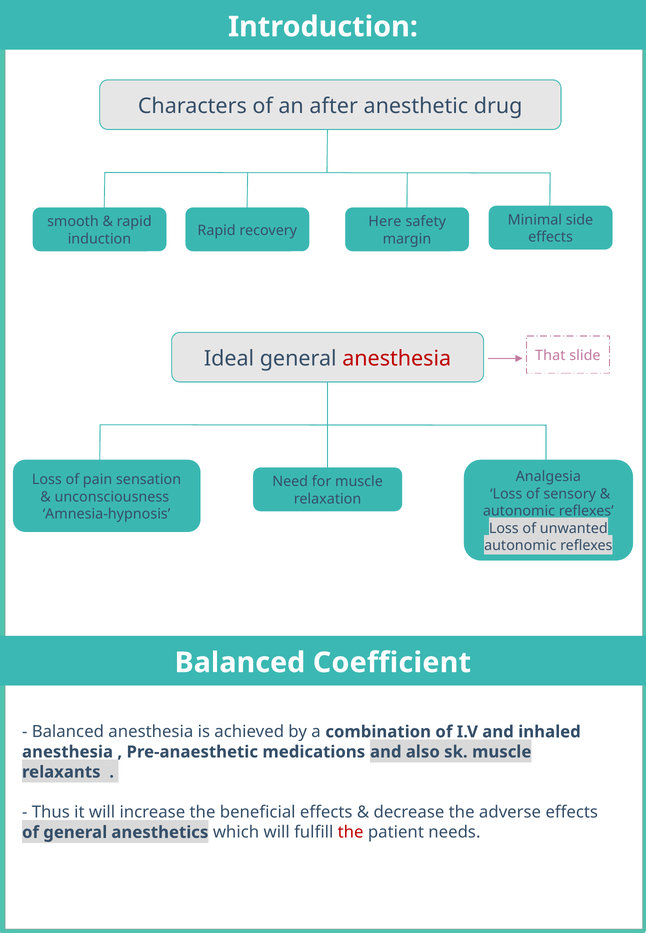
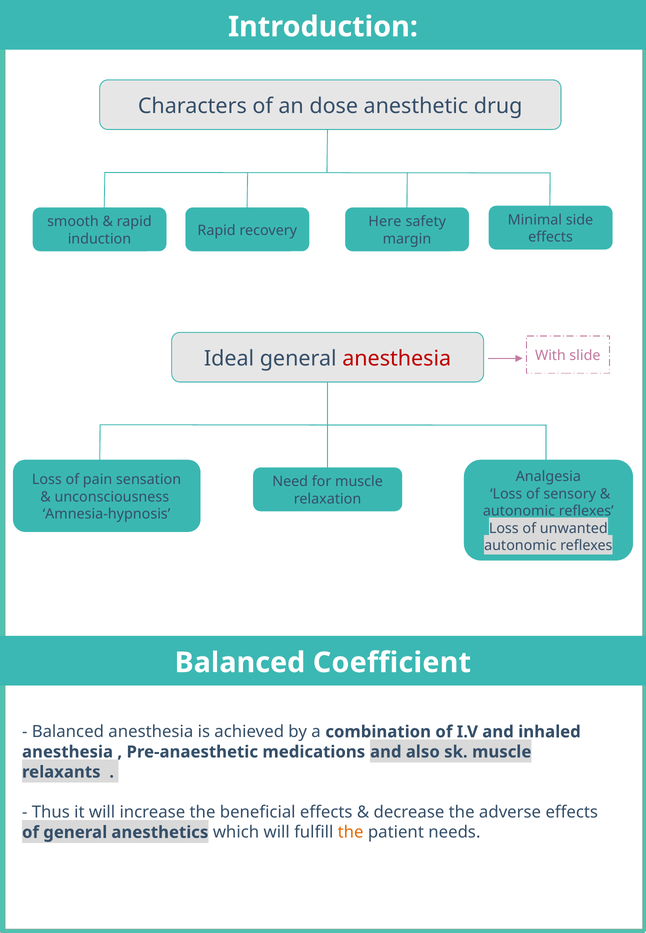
after: after -> dose (334, 106)
That: That -> With (550, 356)
the colour: red -> orange (351, 832)
